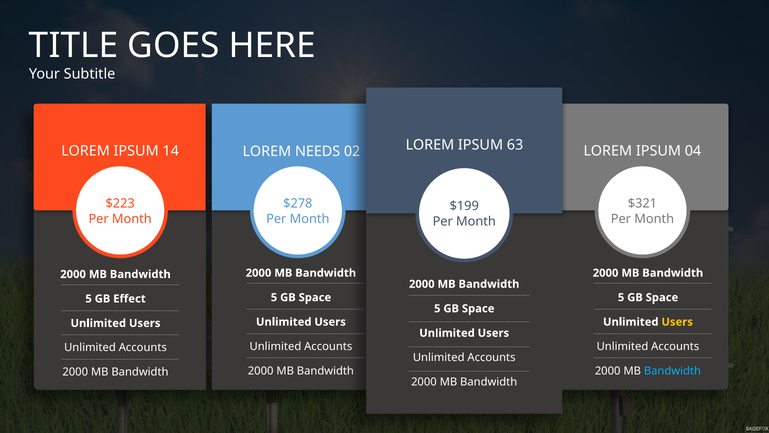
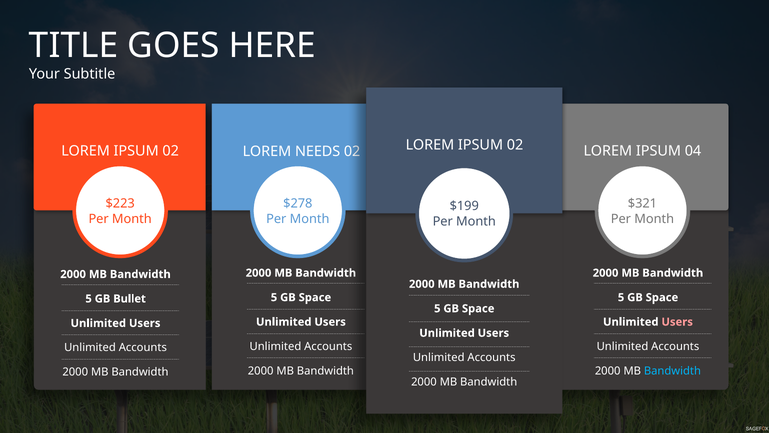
63: 63 -> 02 (515, 145)
14: 14 -> 02 (171, 151)
Effect: Effect -> Bullet (130, 298)
Users colour: yellow -> pink (677, 322)
